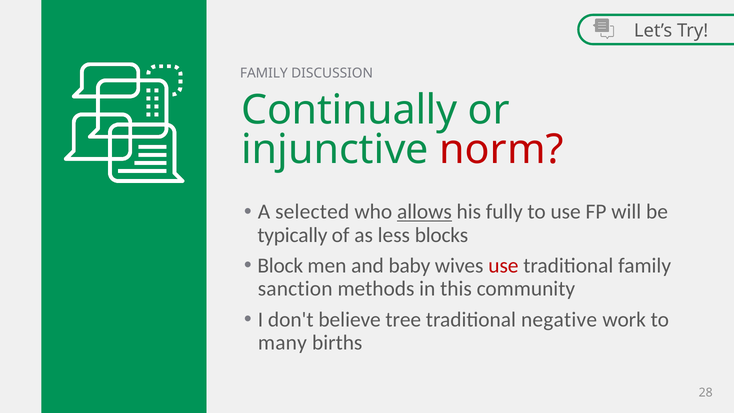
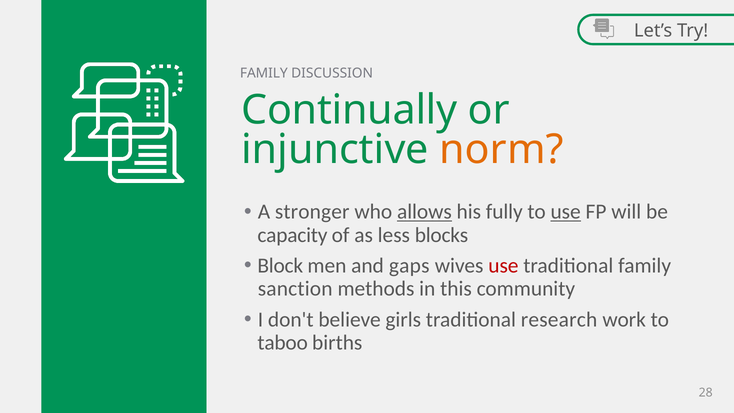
norm colour: red -> orange (502, 150)
selected: selected -> stronger (312, 212)
use underline: none -> present (566, 212)
typically: typically -> capacity (292, 235)
baby: baby -> gaps (409, 266)
tree: tree -> girls (403, 319)
negative: negative -> research (559, 319)
many: many -> taboo (283, 343)
